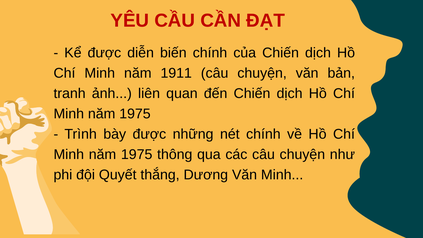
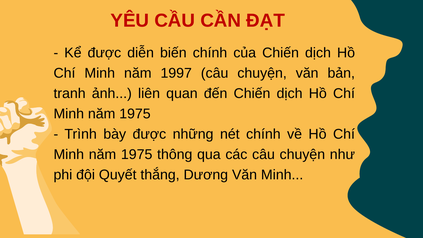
1911: 1911 -> 1997 (176, 73)
